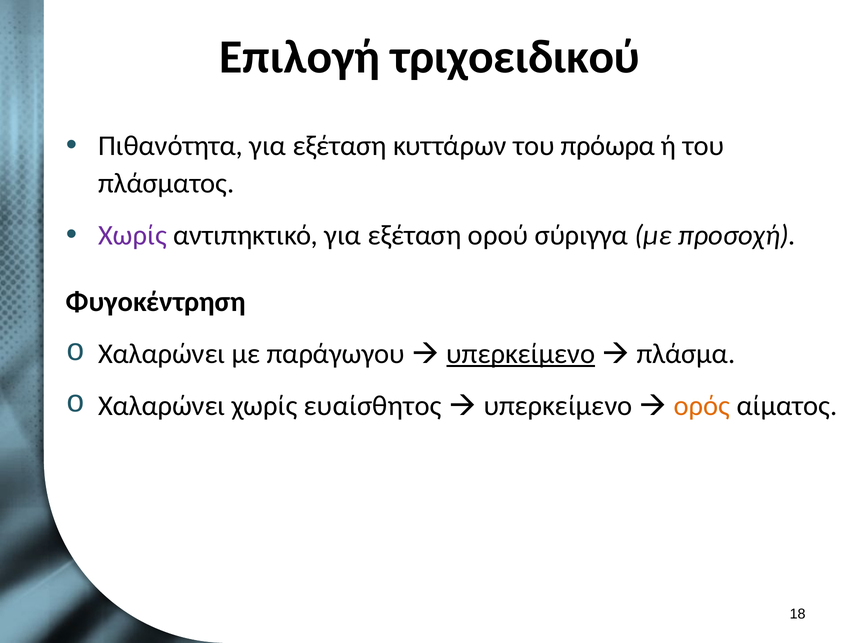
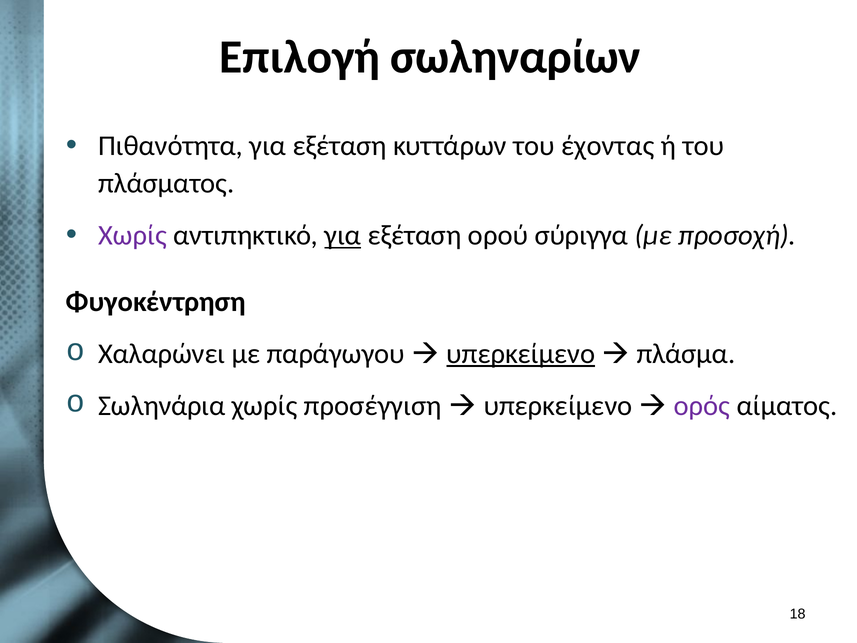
τριχοειδικού: τριχοειδικού -> σωληναρίων (515, 57)
πρόωρα: πρόωρα -> έχοντας (608, 146)
για underline: none -> present (343, 235)
Χαλαρώνει: Χαλαρώνει -> Σωληνάρια (162, 406)
ευαίσθητος: ευαίσθητος -> προσέγγιση (373, 406)
ορός colour: orange -> purple (702, 406)
